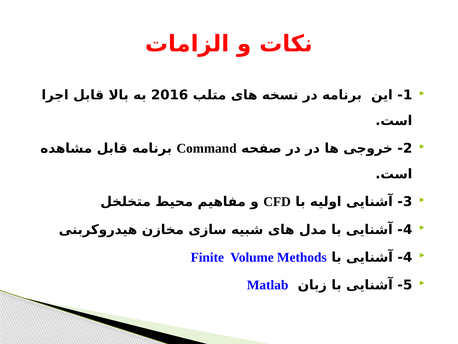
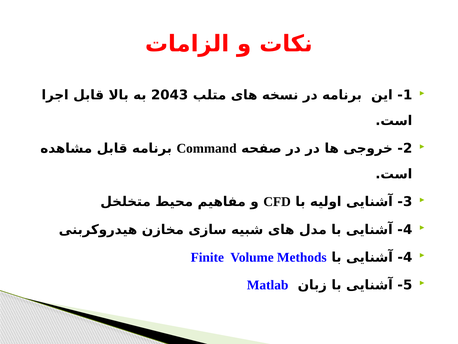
2016: 2016 -> 2043 (170, 95)
